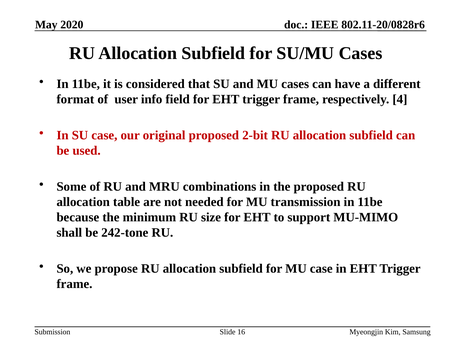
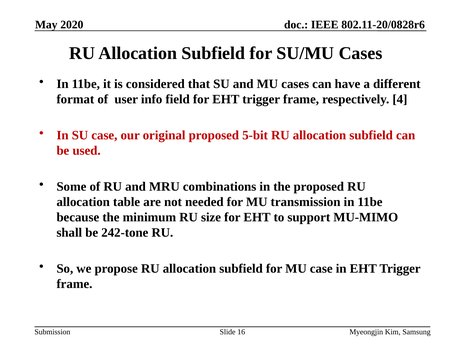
2-bit: 2-bit -> 5-bit (255, 135)
